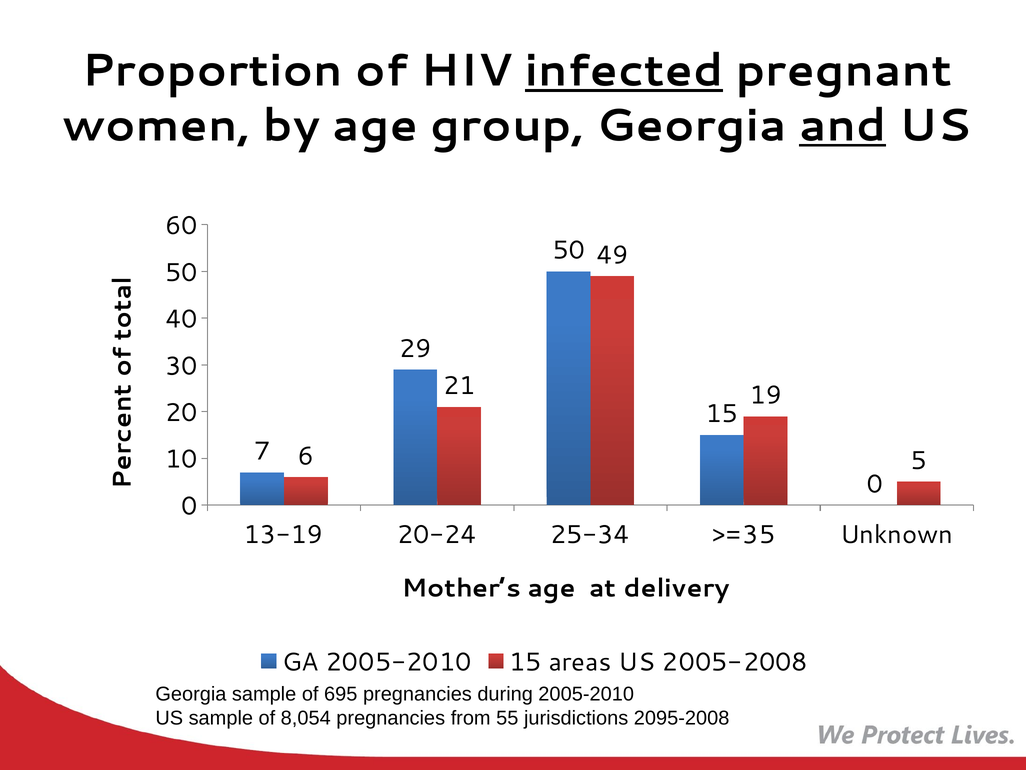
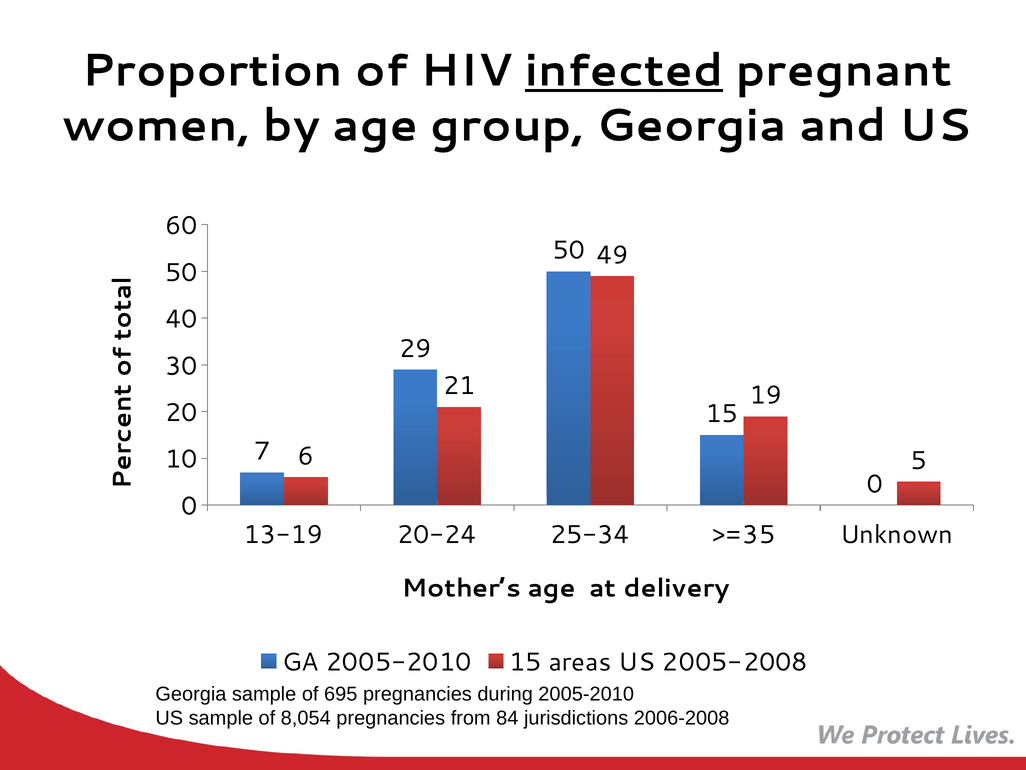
and underline: present -> none (843, 125)
55: 55 -> 84 (507, 718)
2095-2008: 2095-2008 -> 2006-2008 (682, 718)
